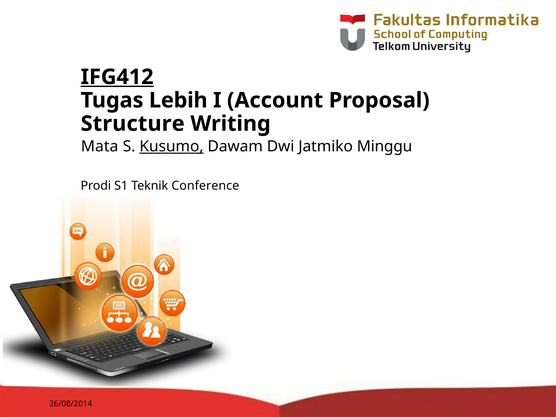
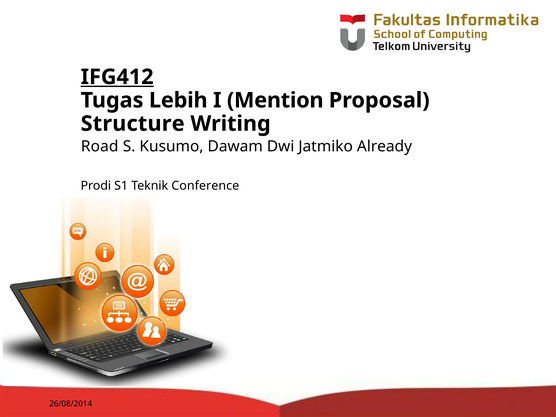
Account: Account -> Mention (275, 100)
Mata: Mata -> Road (100, 146)
Kusumo underline: present -> none (172, 146)
Minggu: Minggu -> Already (384, 146)
